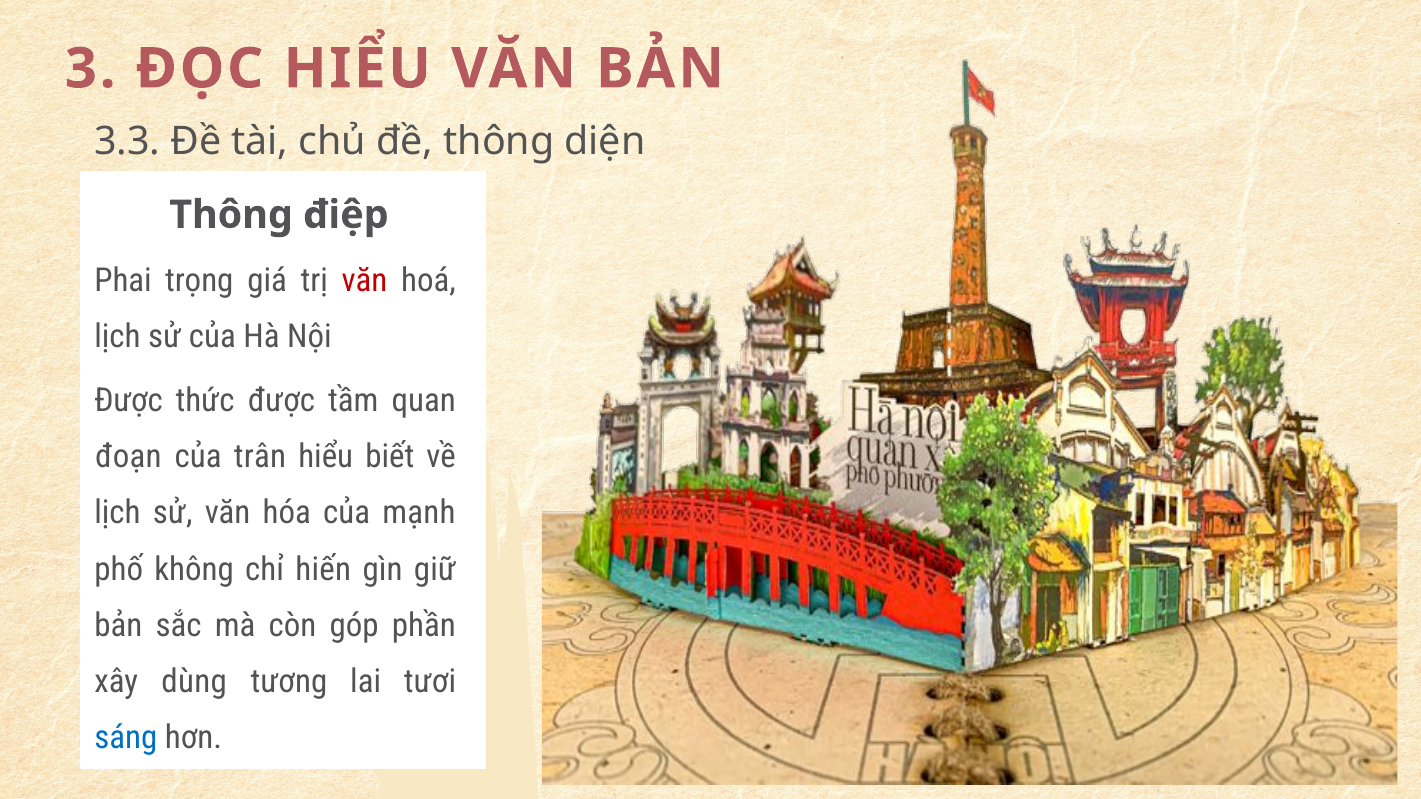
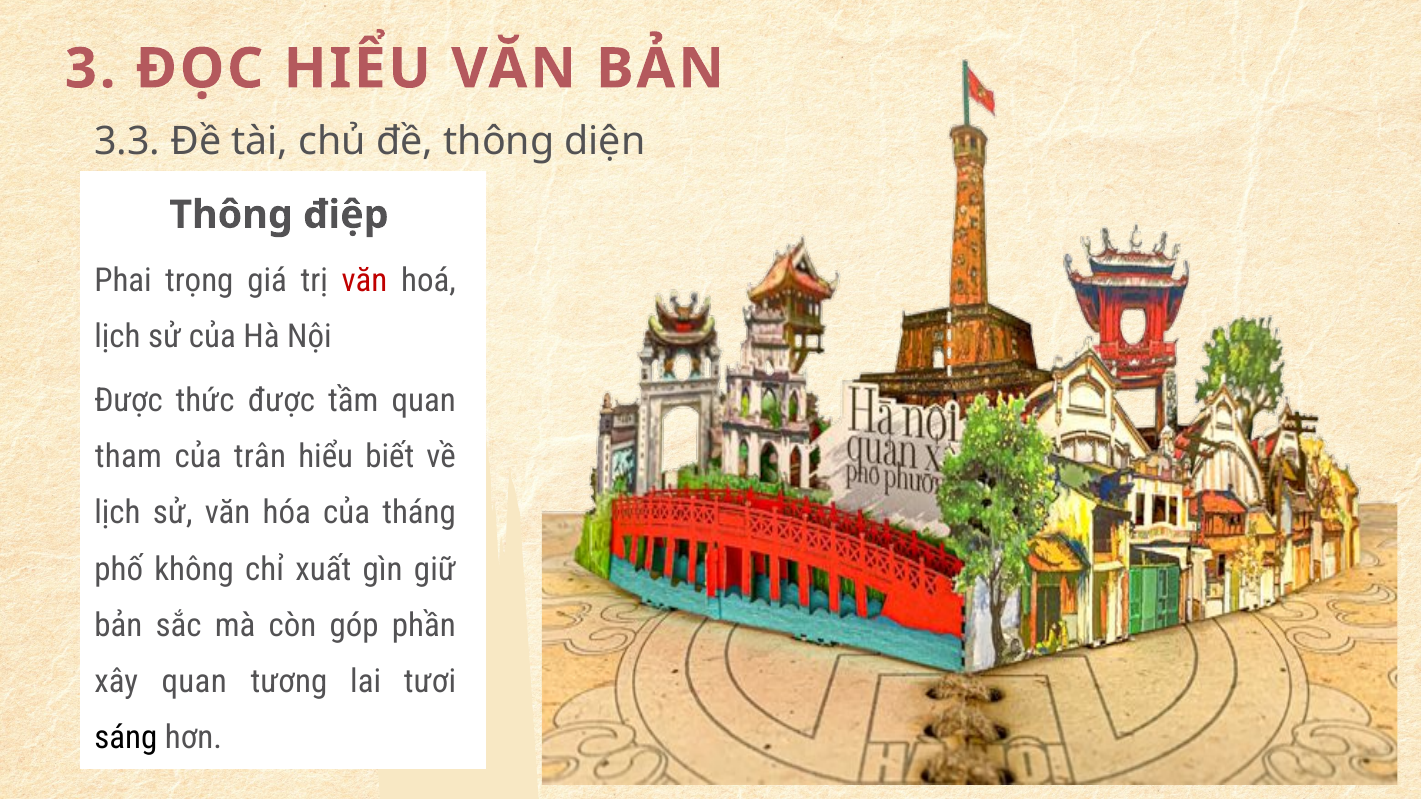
đoạn: đoạn -> tham (128, 457)
mạnh: mạnh -> tháng (419, 513)
hiến: hiến -> xuất (323, 569)
xây dùng: dùng -> quan (194, 682)
sáng colour: blue -> black (126, 738)
